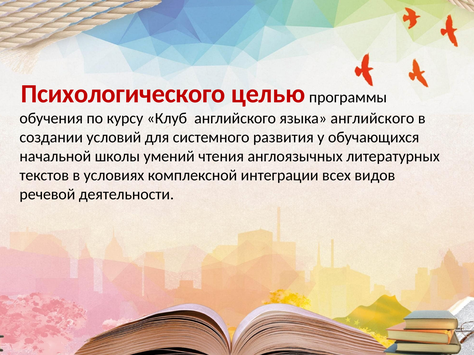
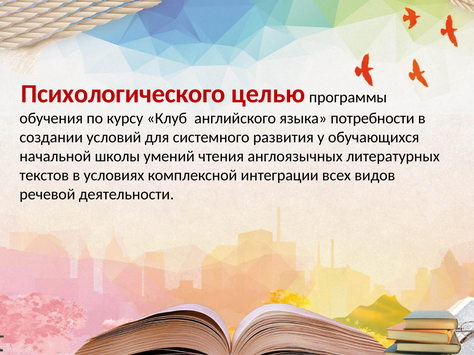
языка английского: английского -> потребности (373, 119)
